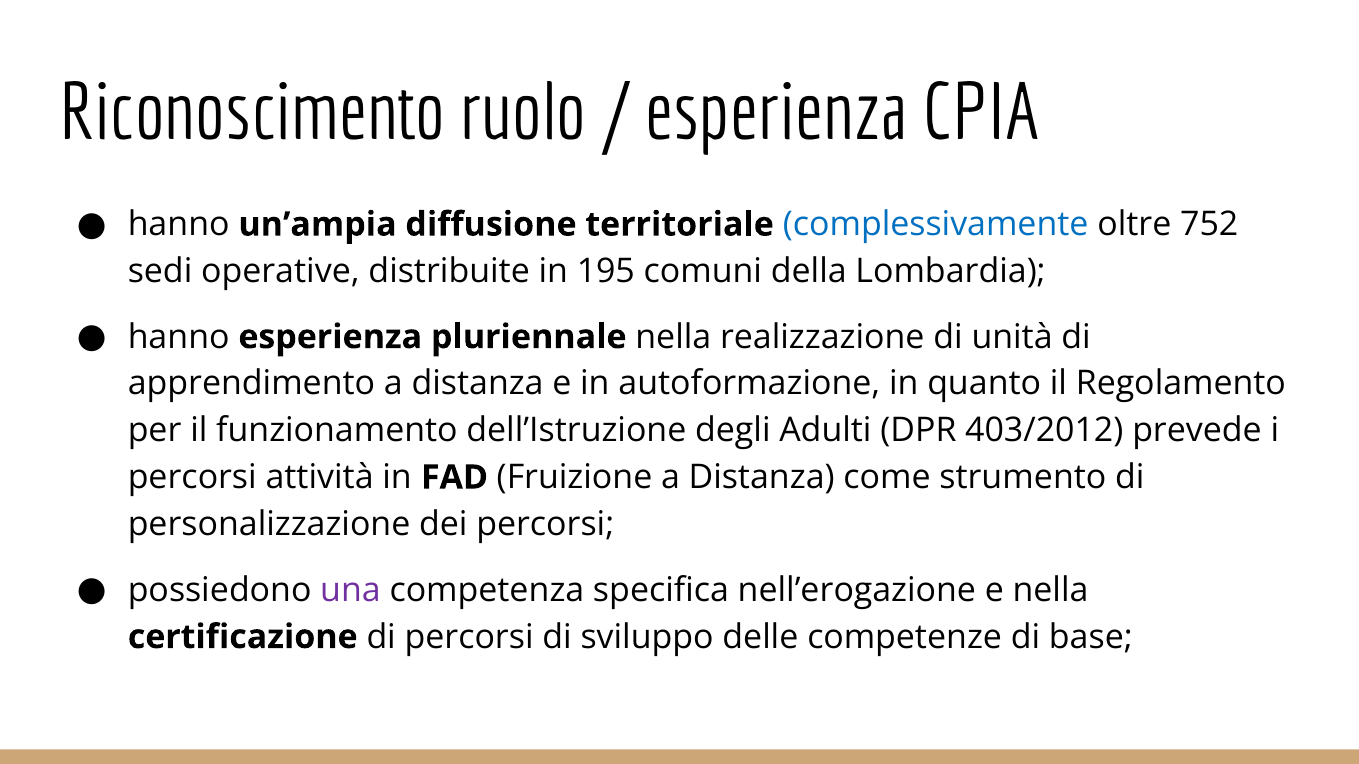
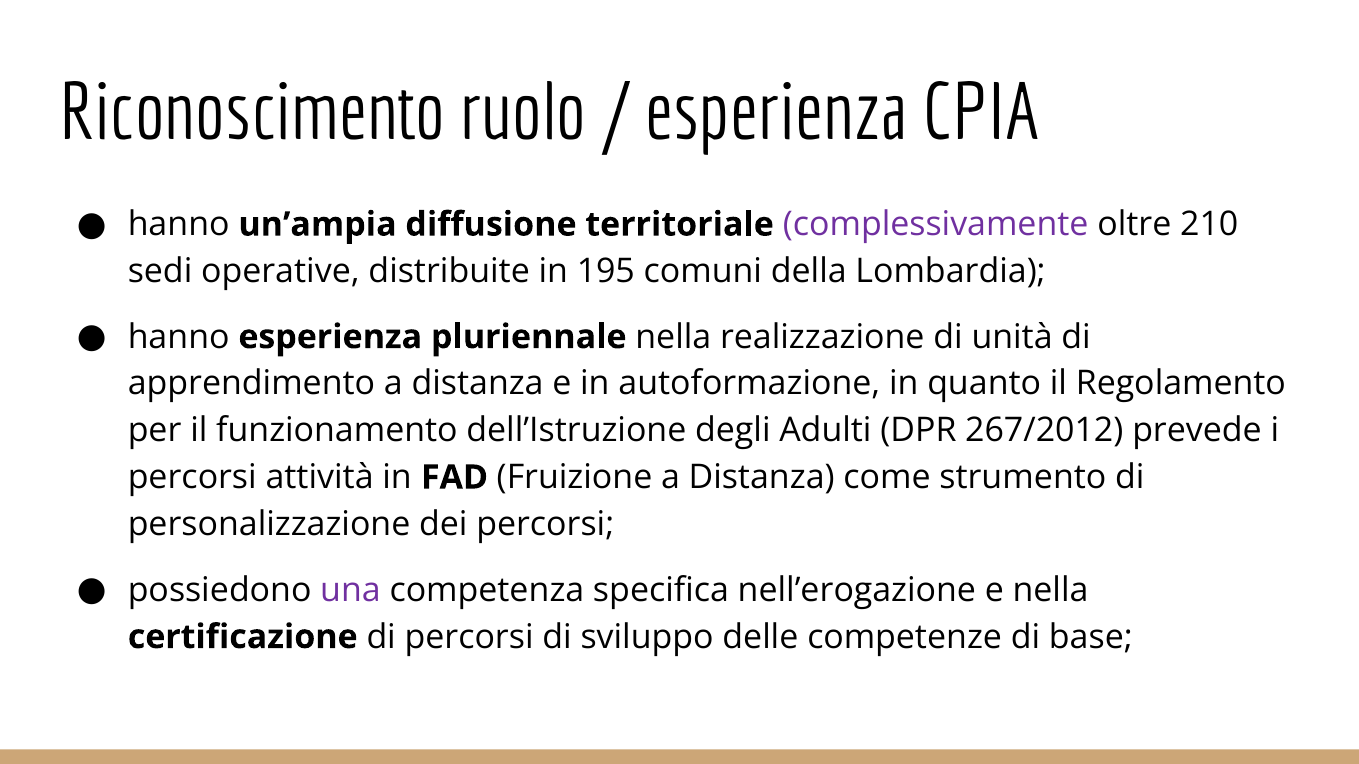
complessivamente colour: blue -> purple (936, 225)
752: 752 -> 210 (1209, 225)
403/2012: 403/2012 -> 267/2012 (1044, 431)
